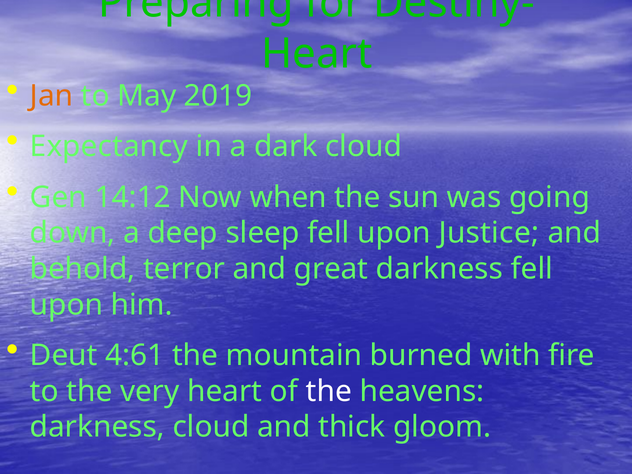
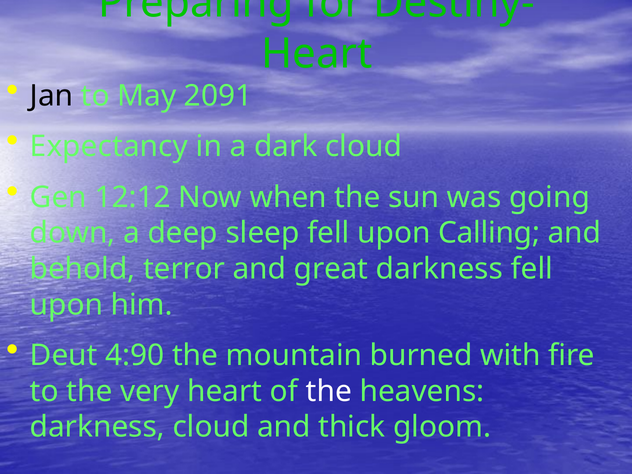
Jan colour: orange -> black (52, 96)
2019: 2019 -> 2091 (218, 96)
14:12: 14:12 -> 12:12 (133, 197)
Justice: Justice -> Calling (489, 233)
4:61: 4:61 -> 4:90 (135, 355)
